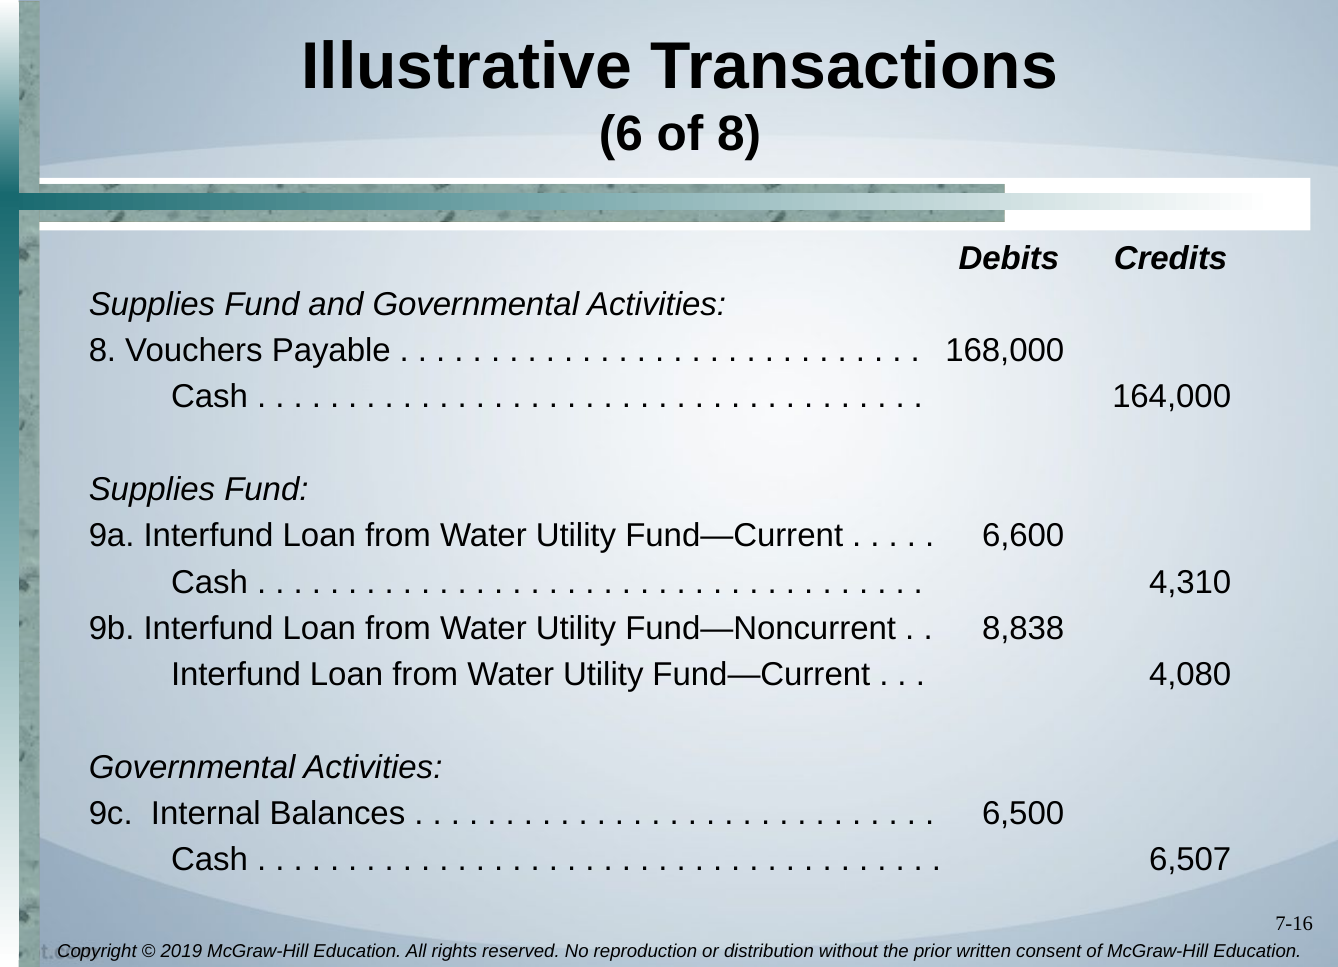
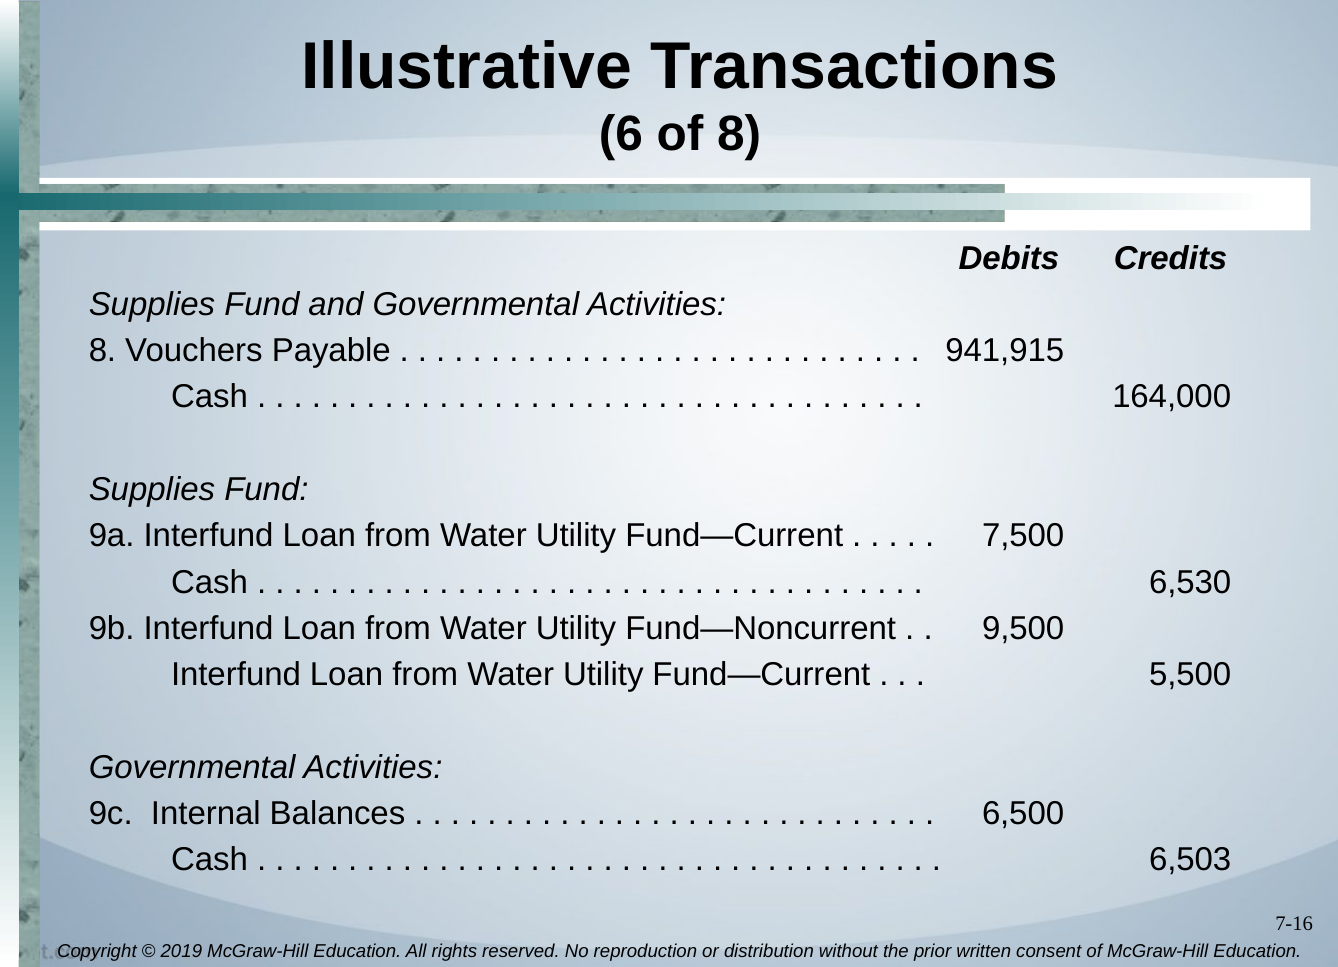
168,000: 168,000 -> 941,915 (1005, 351)
6,600: 6,600 -> 7,500 (1023, 535)
4,310: 4,310 -> 6,530 (1190, 582)
8,838: 8,838 -> 9,500 (1023, 628)
4,080: 4,080 -> 5,500 (1190, 674)
6,507: 6,507 -> 6,503 (1190, 859)
